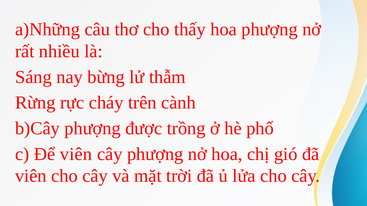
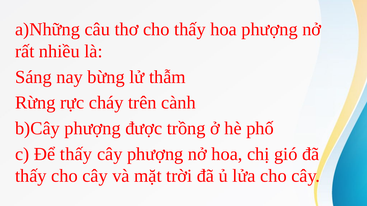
Để viên: viên -> thấy (76, 154)
viên: viên -> thấy (31, 176)
